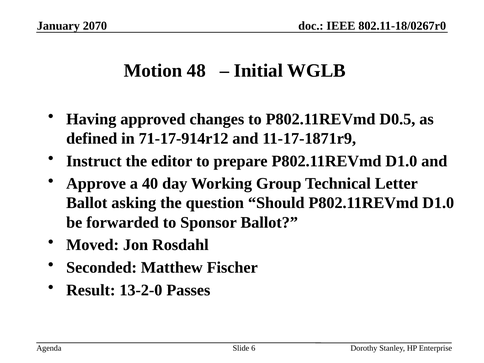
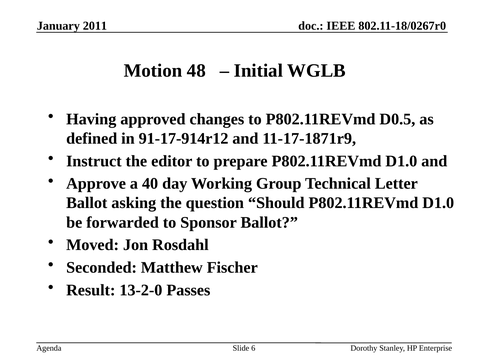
2070: 2070 -> 2011 (95, 26)
71-17-914r12: 71-17-914r12 -> 91-17-914r12 (184, 138)
